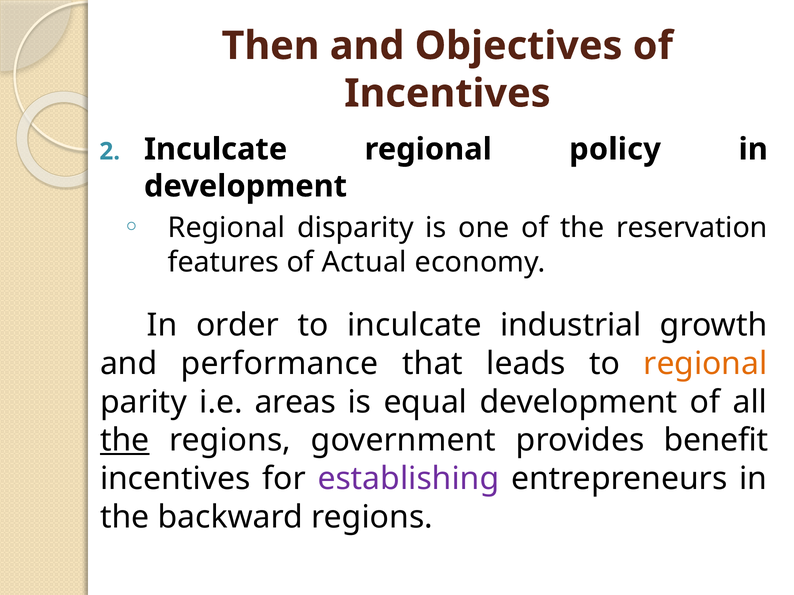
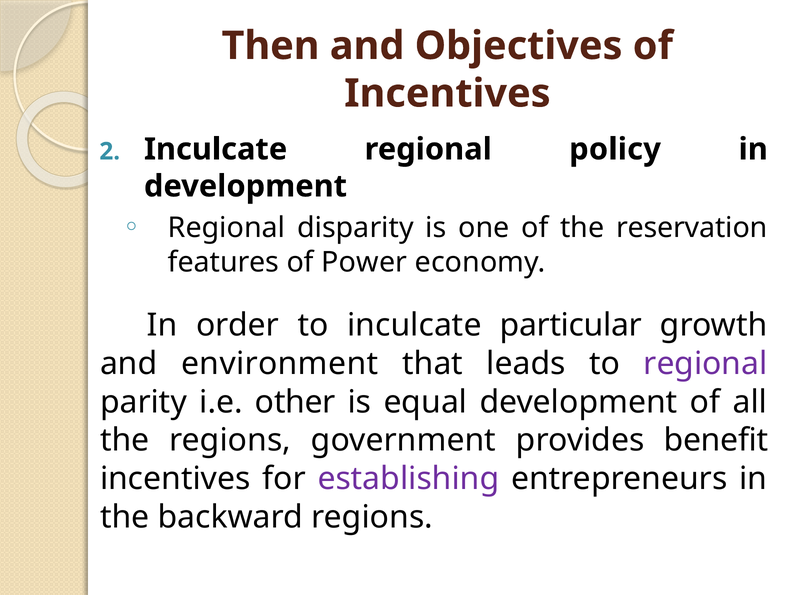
Actual: Actual -> Power (364, 262)
industrial: industrial -> particular (571, 326)
performance: performance -> environment (280, 364)
regional colour: orange -> purple (705, 364)
areas: areas -> other (295, 402)
the underline: present -> none (125, 441)
